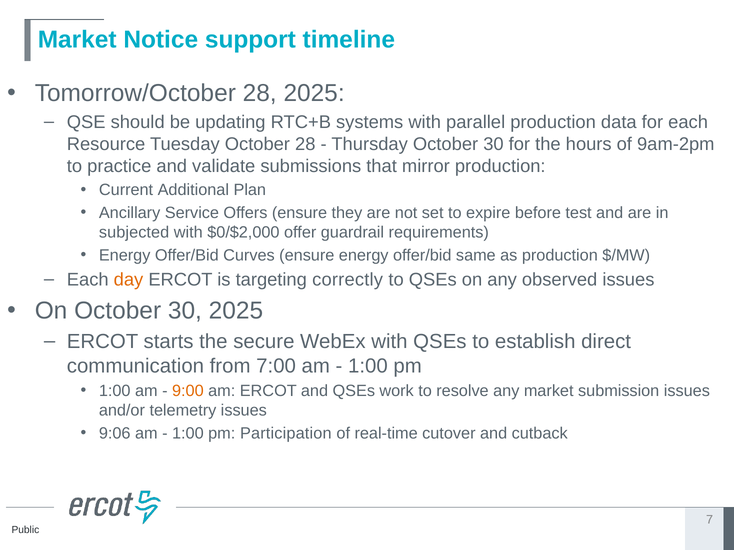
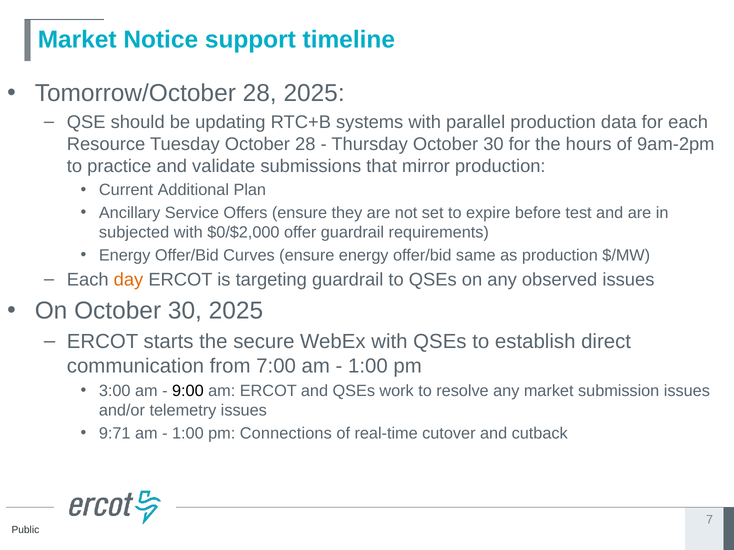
targeting correctly: correctly -> guardrail (348, 280)
1:00: 1:00 -> 3:00 (115, 391)
9:00 colour: orange -> black (188, 391)
9:06: 9:06 -> 9:71 (115, 434)
Participation: Participation -> Connections (286, 434)
